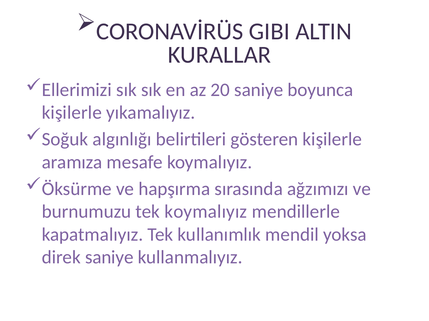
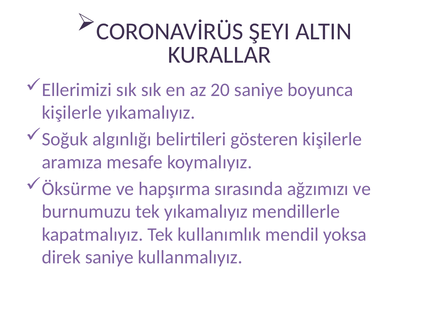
GIBI: GIBI -> ŞEYI (269, 32)
tek koymalıyız: koymalıyız -> yıkamalıyız (206, 212)
